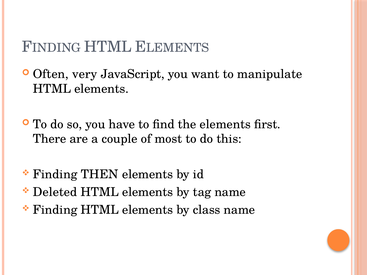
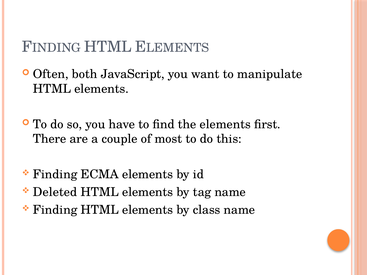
very: very -> both (85, 74)
THEN: THEN -> ECMA (100, 175)
